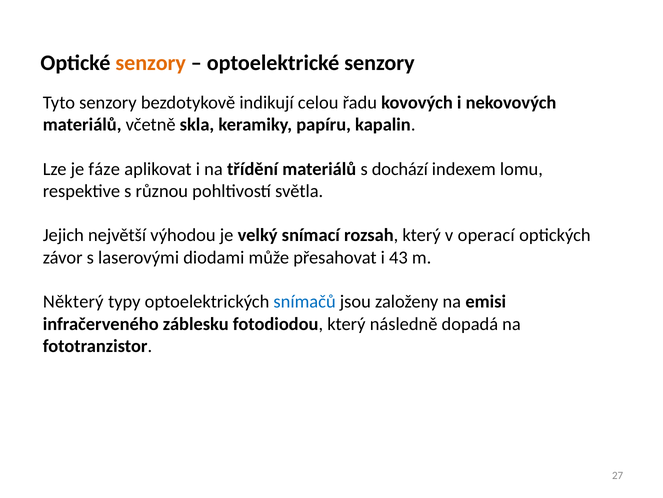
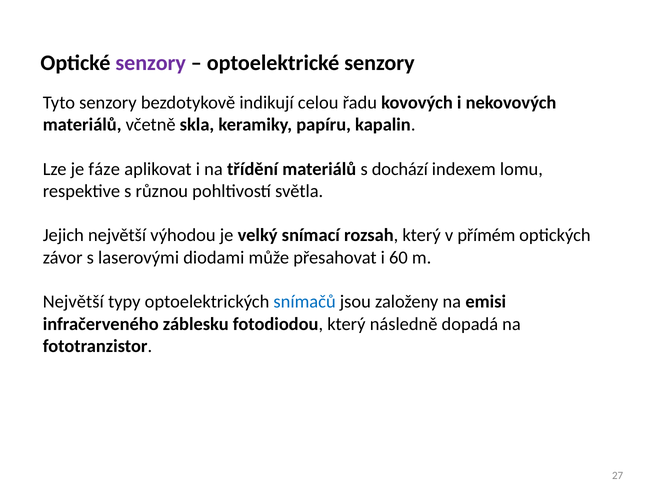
senzory colour: orange -> purple (151, 63)
operací: operací -> přímém (486, 235)
43: 43 -> 60 (398, 257)
Některý: Některý -> Největší (73, 301)
